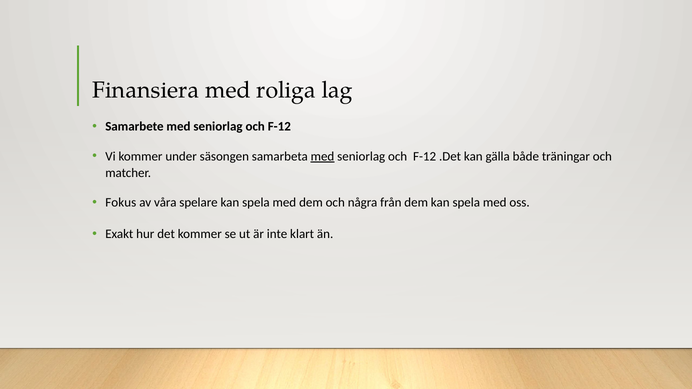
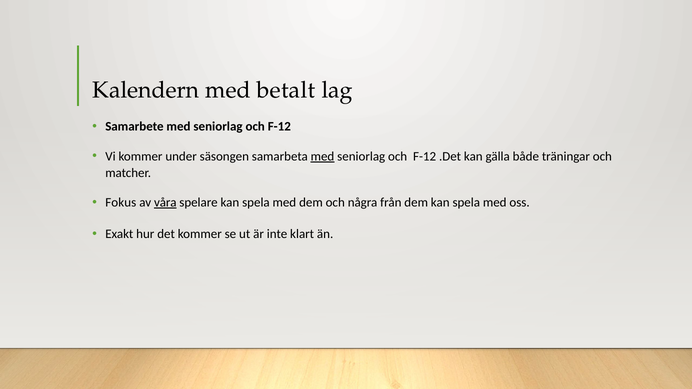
Finansiera: Finansiera -> Kalendern (146, 90)
roliga: roliga -> betalt (286, 90)
våra underline: none -> present (165, 203)
